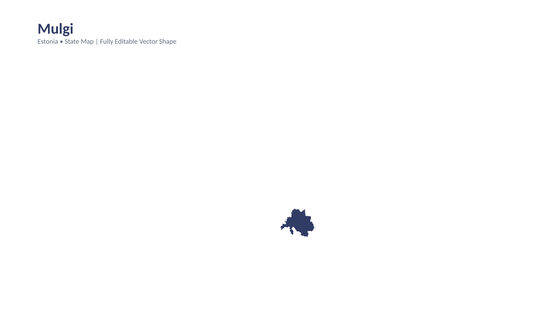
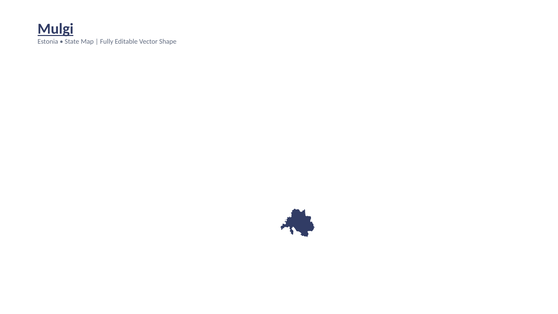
Mulgi underline: none -> present (56, 29)
